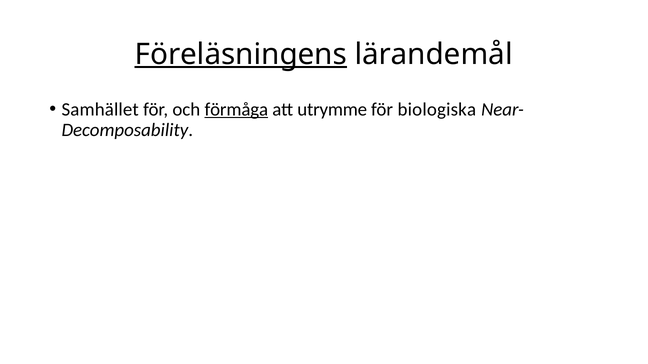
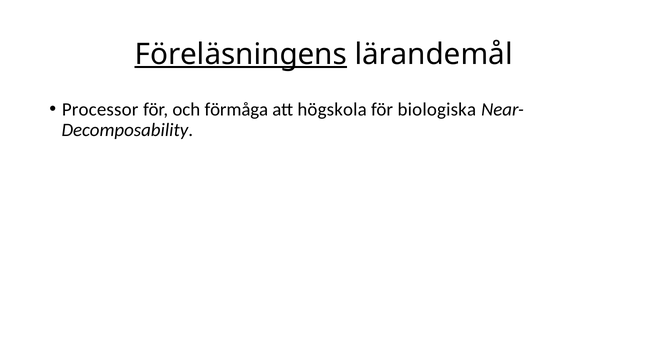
Samhället: Samhället -> Processor (100, 110)
förmåga underline: present -> none (236, 110)
utrymme: utrymme -> högskola (332, 110)
